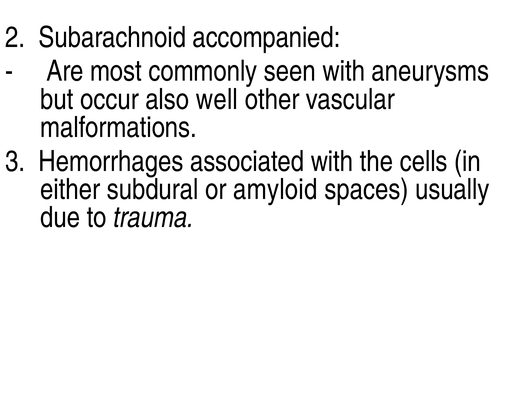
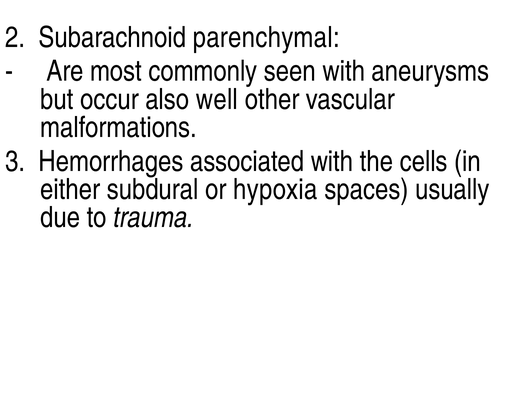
accompanied: accompanied -> parenchymal (266, 37)
amyloid: amyloid -> hypoxia (275, 189)
